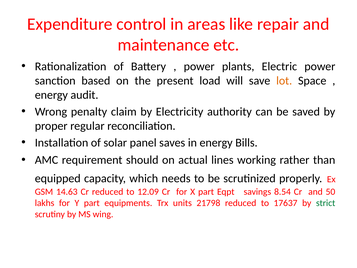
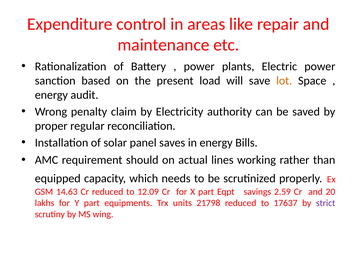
8.54: 8.54 -> 2.59 (282, 192)
50: 50 -> 20 (330, 192)
strict colour: green -> purple (326, 203)
